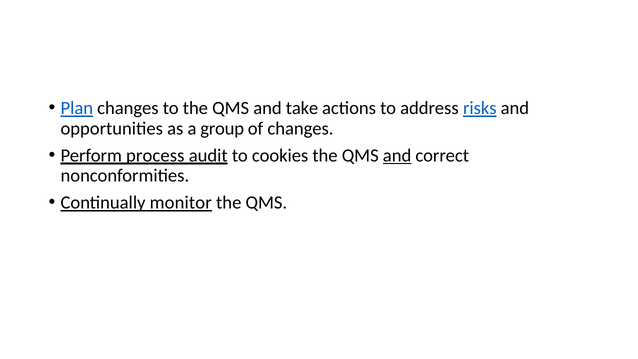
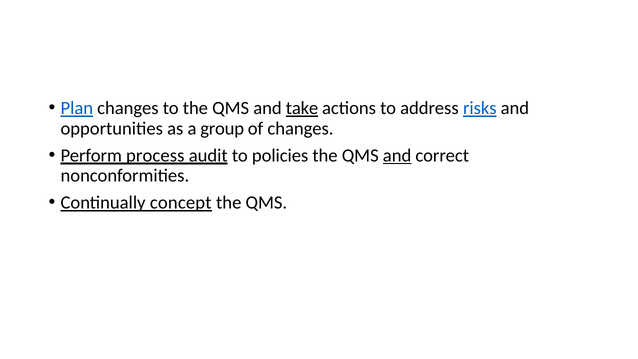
take underline: none -> present (302, 108)
cookies: cookies -> policies (280, 155)
monitor: monitor -> concept (181, 203)
